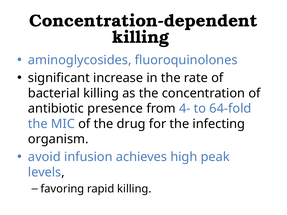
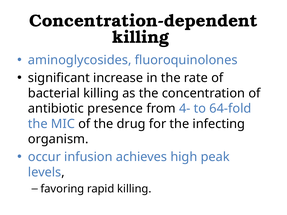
avoid: avoid -> occur (44, 157)
